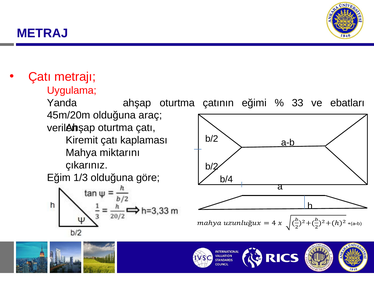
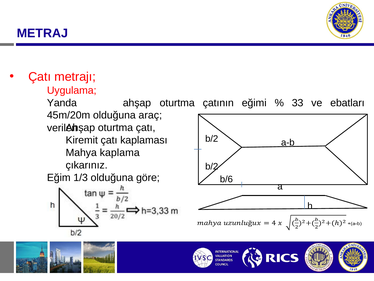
miktarını: miktarını -> kaplama (120, 153)
b/4: b/4 -> b/6 (226, 179)
